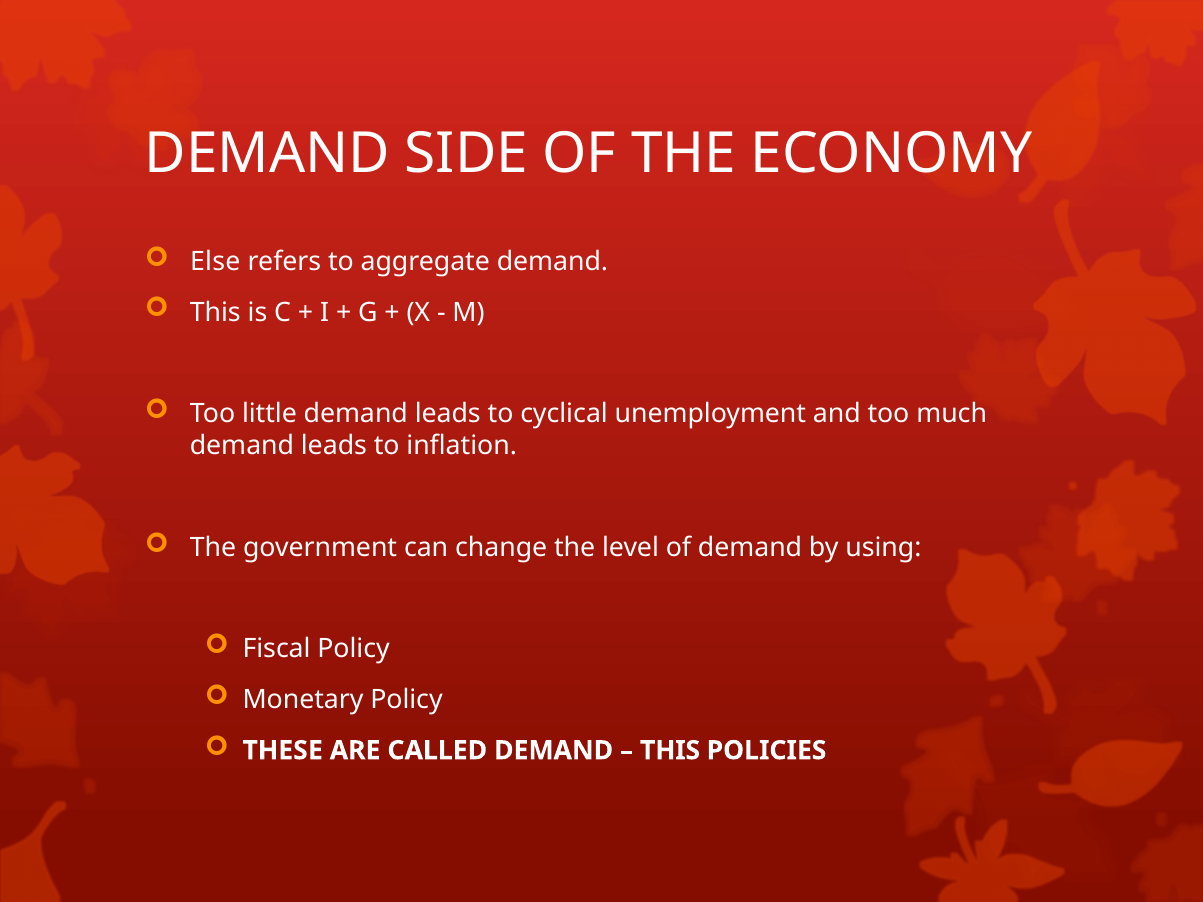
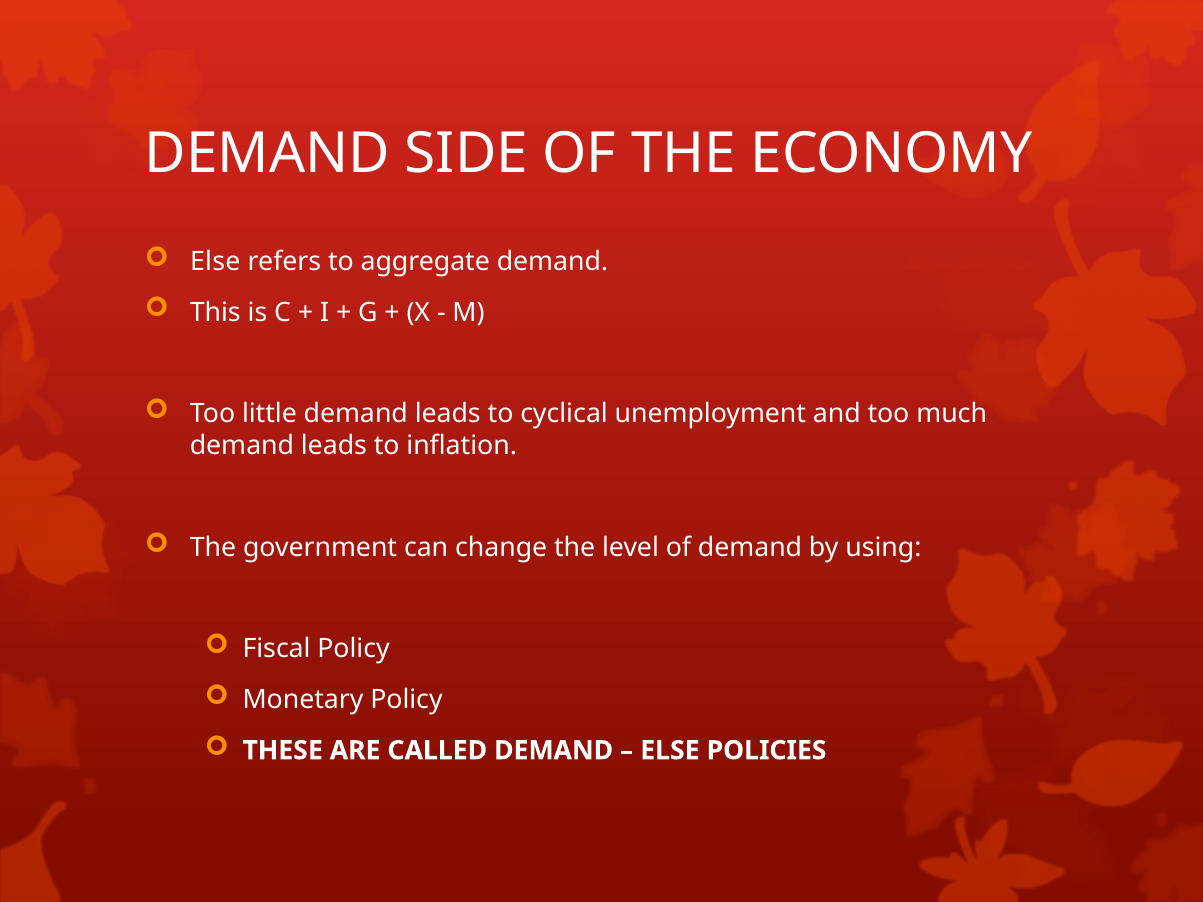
THIS: THIS -> ELSE (670, 751)
